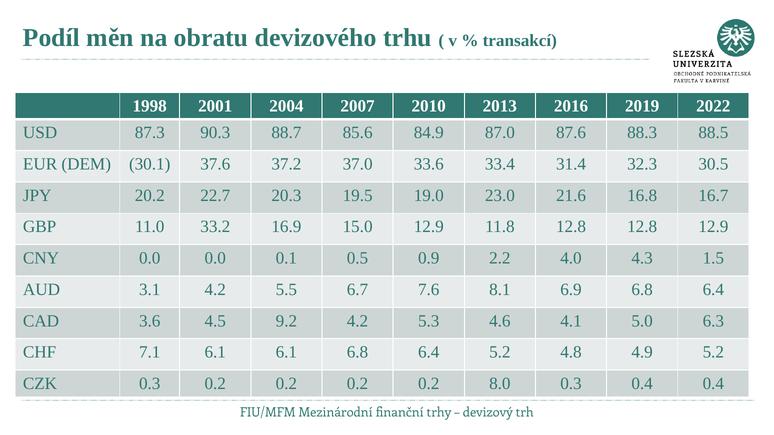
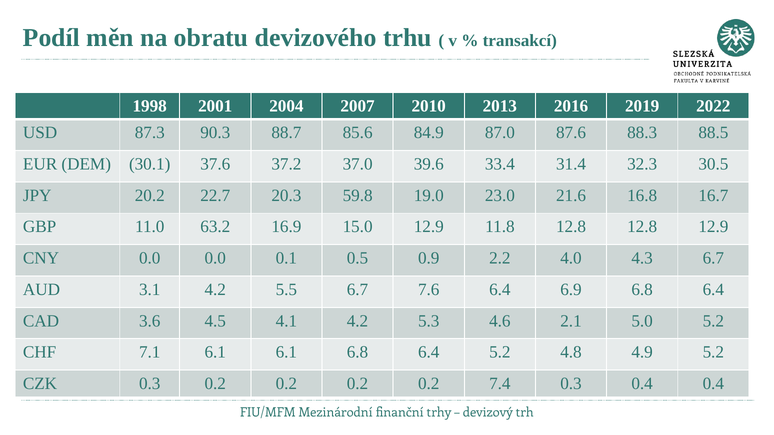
33.6: 33.6 -> 39.6 (429, 164)
19.5: 19.5 -> 59.8 (358, 196)
33.2: 33.2 -> 63.2 (215, 227)
4.3 1.5: 1.5 -> 6.7 (713, 258)
7.6 8.1: 8.1 -> 6.4 (500, 290)
9.2: 9.2 -> 4.1 (286, 321)
4.1: 4.1 -> 2.1 (571, 321)
5.0 6.3: 6.3 -> 5.2 (713, 321)
8.0: 8.0 -> 7.4 (500, 384)
